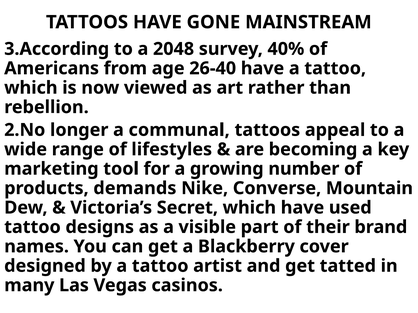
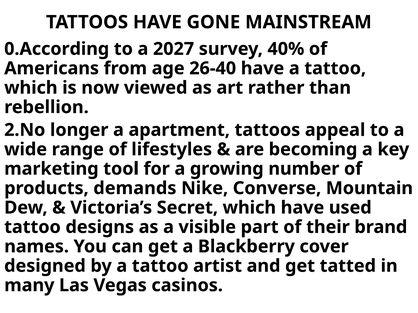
3.According: 3.According -> 0.According (57, 49)
2048: 2048 -> 2027 (174, 49)
communal: communal -> apartment (179, 130)
